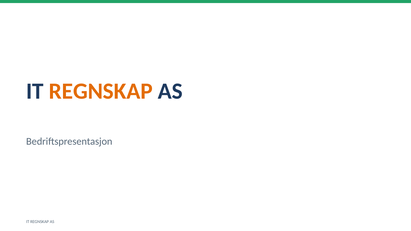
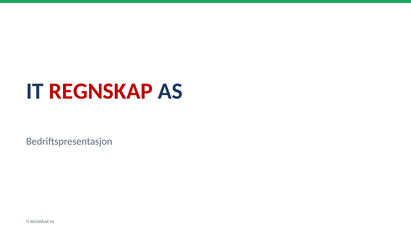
REGNSKAP colour: orange -> red (101, 91)
